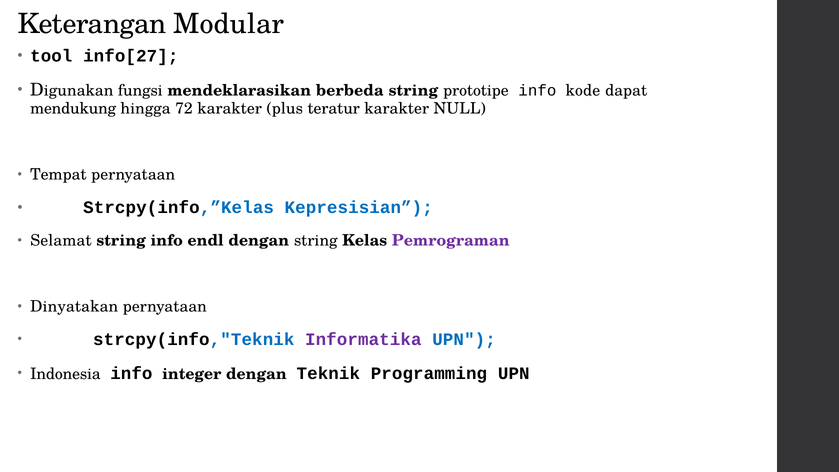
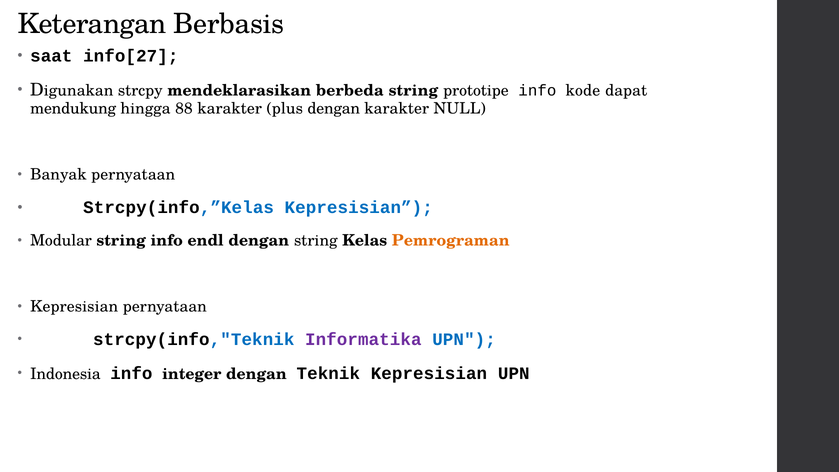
Modular: Modular -> Berbasis (229, 24)
tool: tool -> saat (51, 56)
fungsi: fungsi -> strcpy (140, 90)
72: 72 -> 88 (184, 109)
plus teratur: teratur -> dengan (334, 109)
Tempat: Tempat -> Banyak (58, 175)
Selamat: Selamat -> Modular (61, 240)
Pemrograman colour: purple -> orange (451, 240)
Dinyatakan: Dinyatakan -> Kepresisian (74, 306)
Teknik Programming: Programming -> Kepresisian (429, 373)
